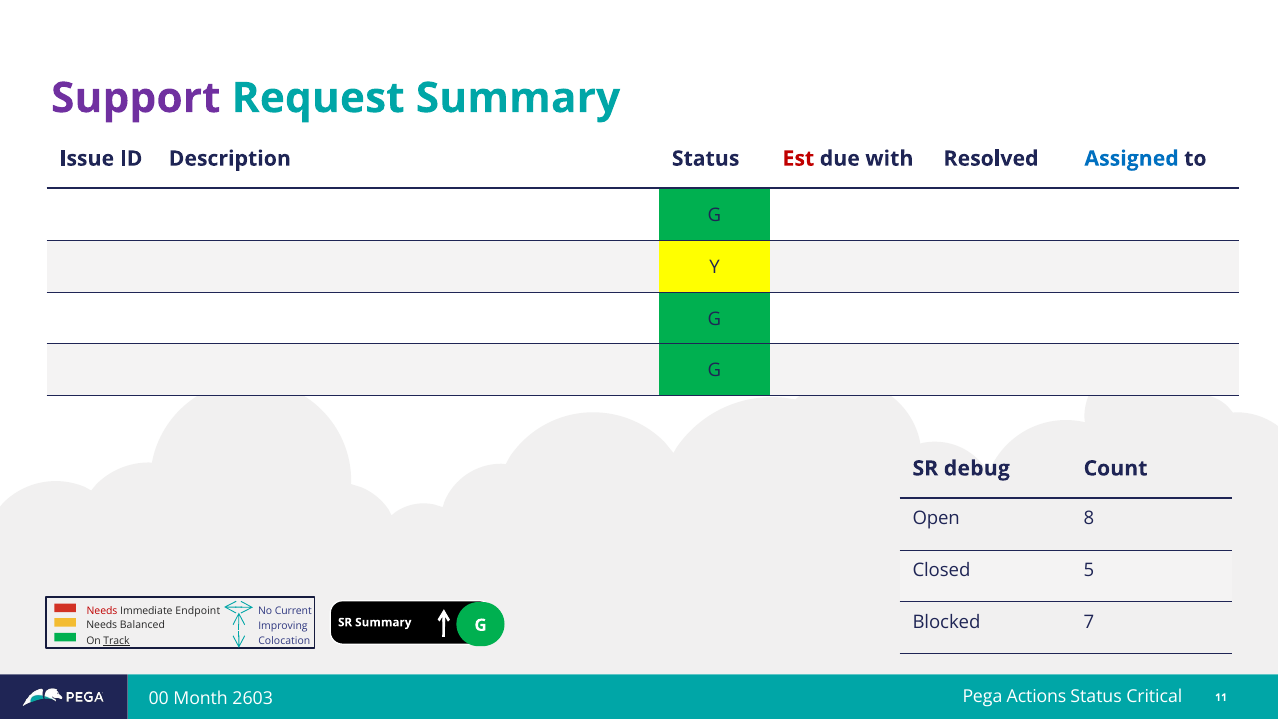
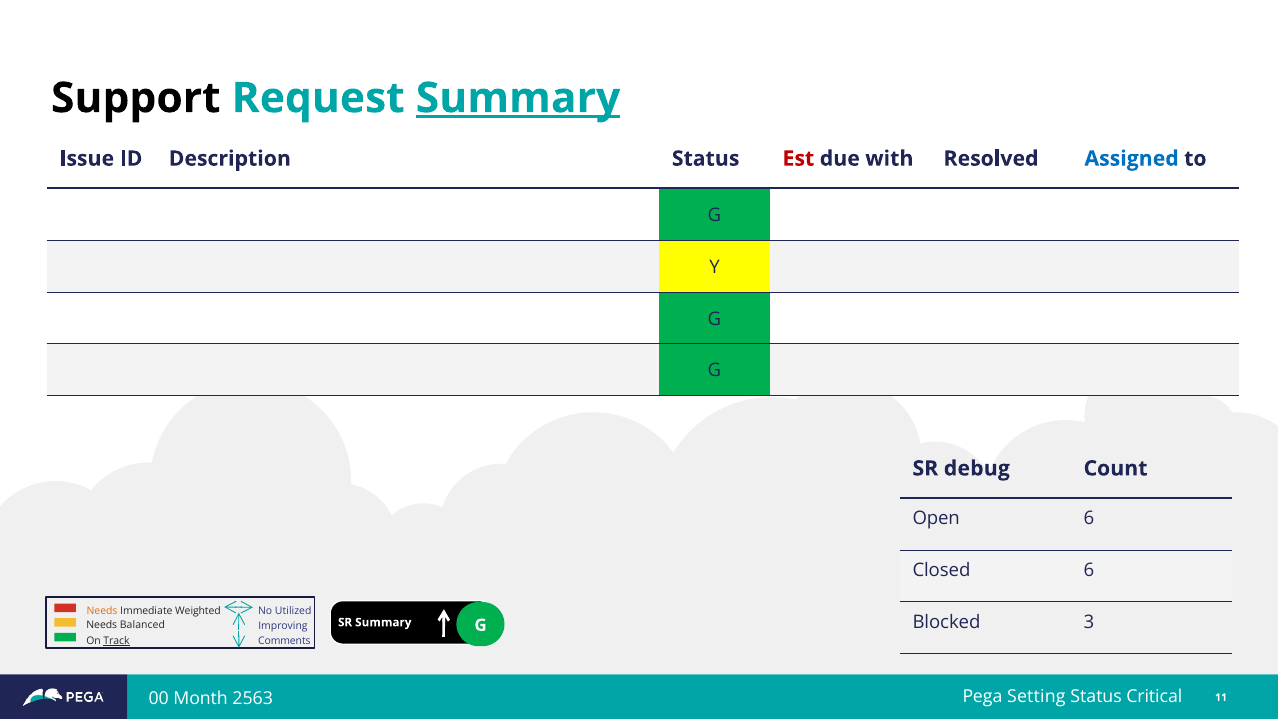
Support colour: purple -> black (136, 98)
Summary underline: none -> present (518, 98)
Open 8: 8 -> 6 (1089, 518)
Closed 5: 5 -> 6 (1089, 570)
Needs colour: red -> orange (102, 610)
Endpoint: Endpoint -> Weighted (198, 610)
Current: Current -> Utilized (293, 611)
7: 7 -> 3 (1089, 622)
Colocation: Colocation -> Comments (284, 641)
Actions: Actions -> Setting (1036, 696)
2603: 2603 -> 2563 (253, 699)
